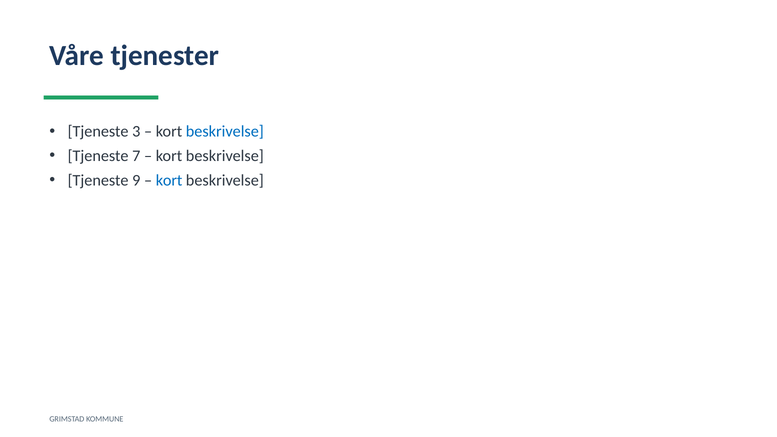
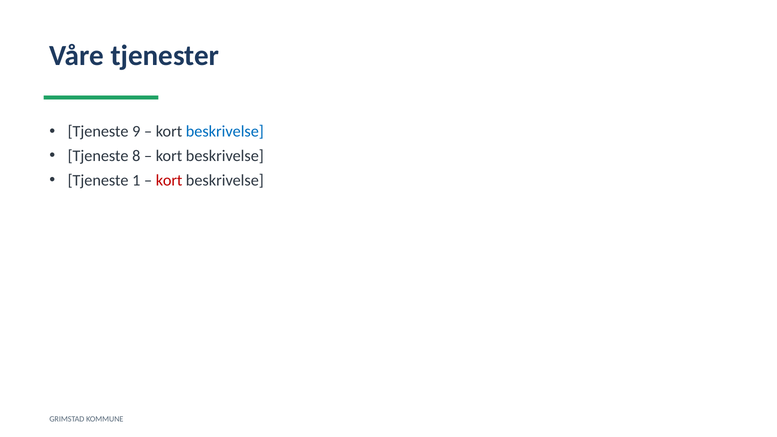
3: 3 -> 9 (136, 132)
7: 7 -> 8 (136, 156)
9: 9 -> 1 (136, 180)
kort colour: blue -> red (169, 180)
